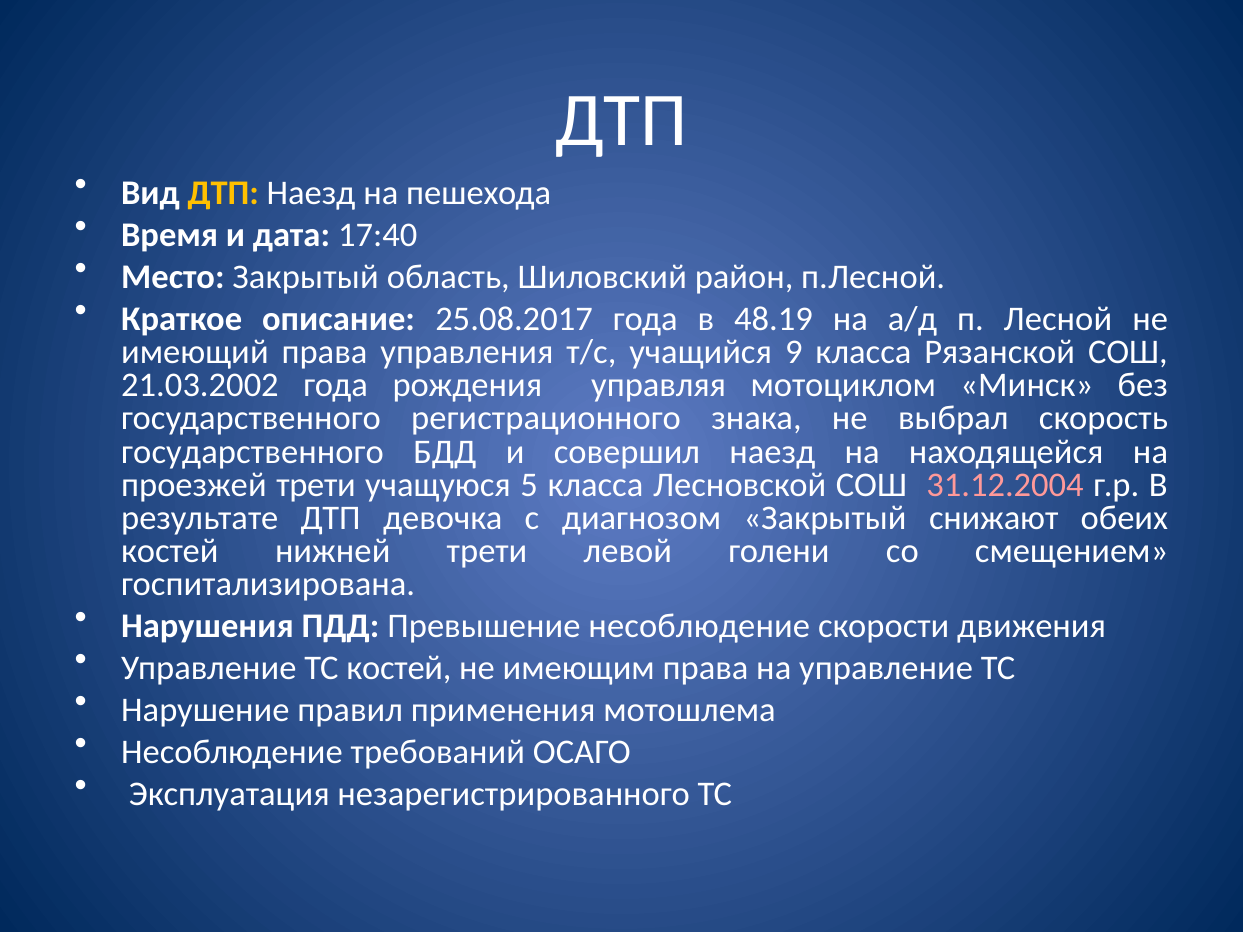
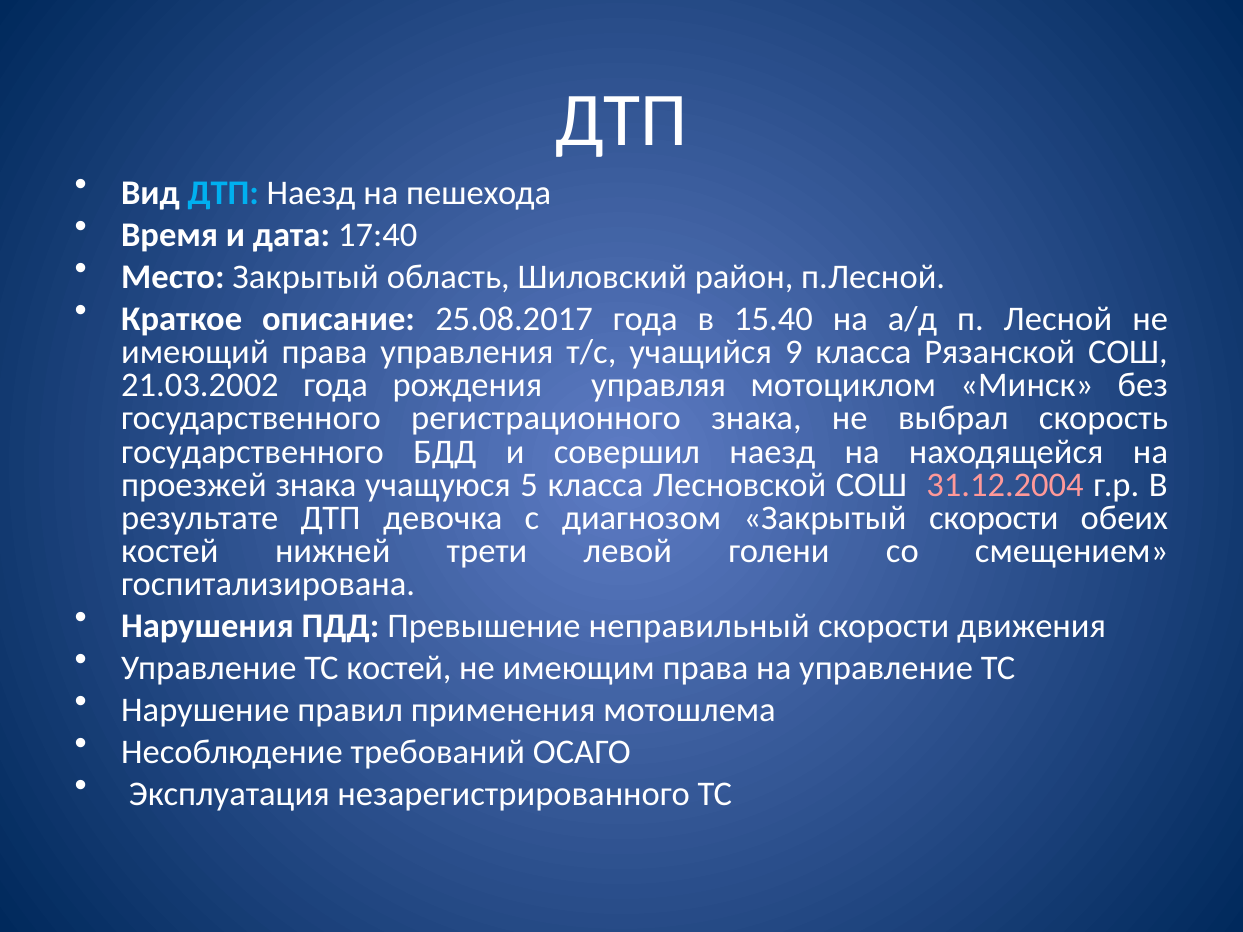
ДТП colour: yellow -> light blue (223, 193)
48.19: 48.19 -> 15.40 (774, 319)
проезжей трети: трети -> знака (316, 485)
Закрытый снижают: снижают -> скорости (994, 518)
Превышение несоблюдение: несоблюдение -> неправильный (699, 626)
